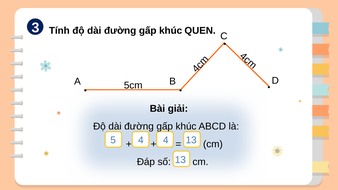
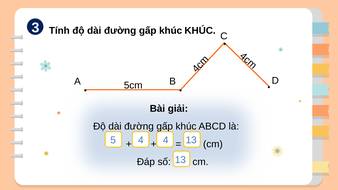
khúc QUEN: QUEN -> KHÚC (200, 31)
